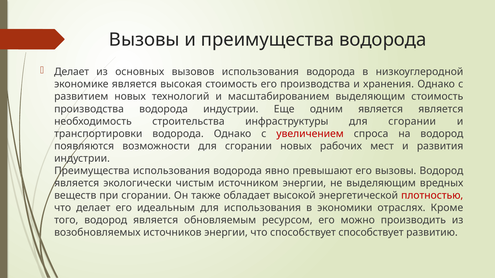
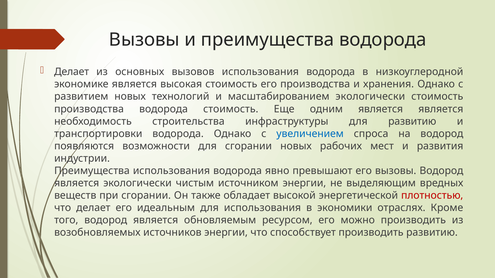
масштабированием выделяющим: выделяющим -> экологически (370, 97)
водорода индустрии: индустрии -> стоимость (231, 109)
инфраструктуры для сгорании: сгорании -> развитию (412, 122)
увеличением colour: red -> blue (310, 134)
способствует способствует: способствует -> производить (371, 233)
